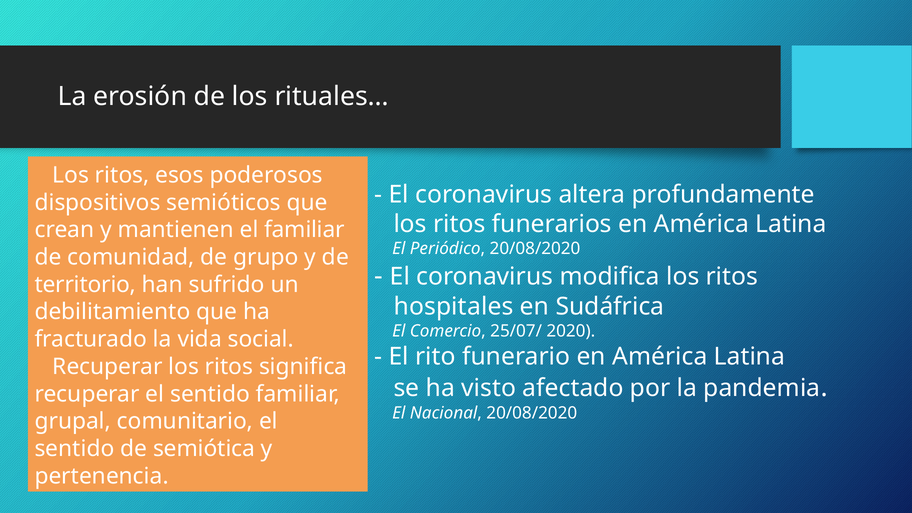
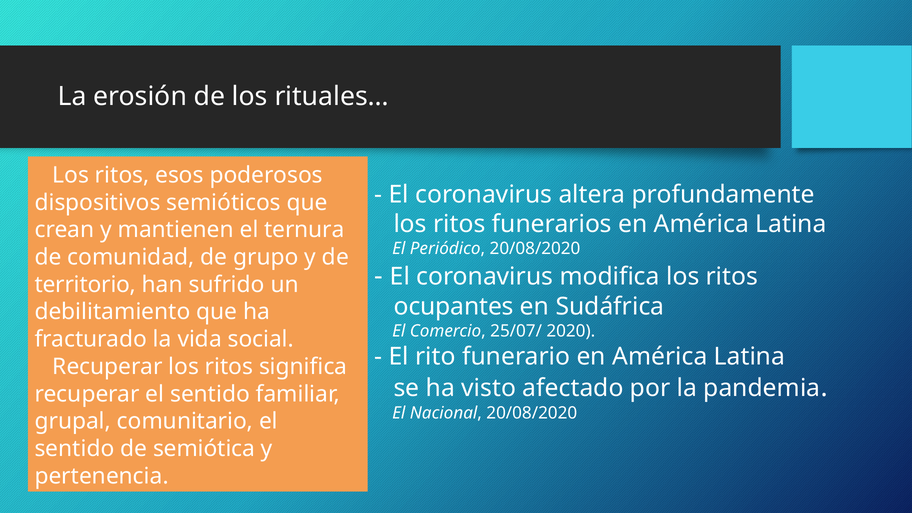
el familiar: familiar -> ternura (304, 230)
hospitales: hospitales -> ocupantes (454, 306)
